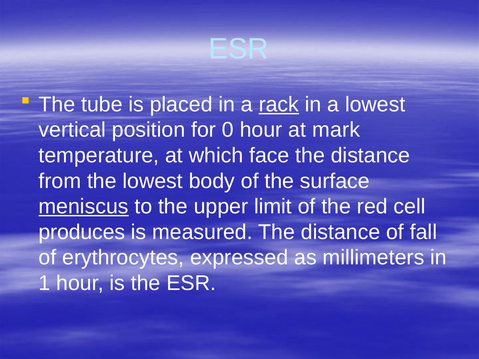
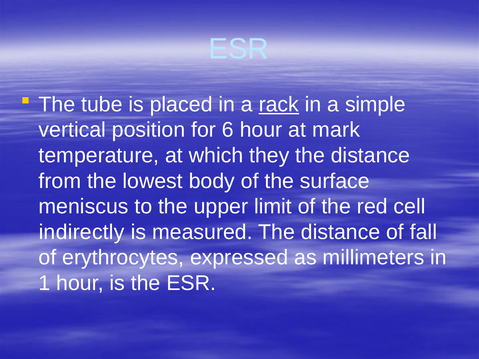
a lowest: lowest -> simple (375, 104)
0: 0 -> 6 (228, 130)
face: face -> they (269, 156)
meniscus underline: present -> none (84, 207)
produces: produces -> indirectly (82, 232)
